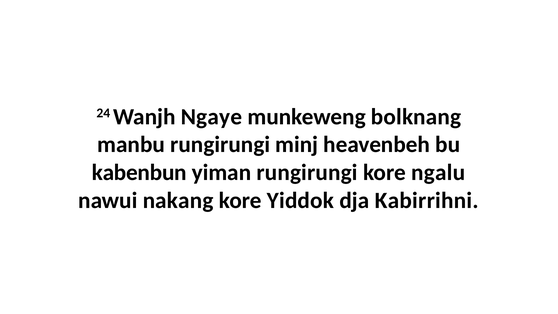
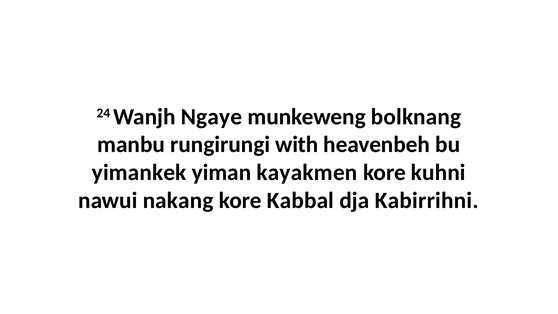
minj: minj -> with (297, 145)
kabenbun: kabenbun -> yimankek (139, 172)
yiman rungirungi: rungirungi -> kayakmen (307, 172)
ngalu: ngalu -> kuhni (438, 172)
Yiddok: Yiddok -> Kabbal (300, 200)
